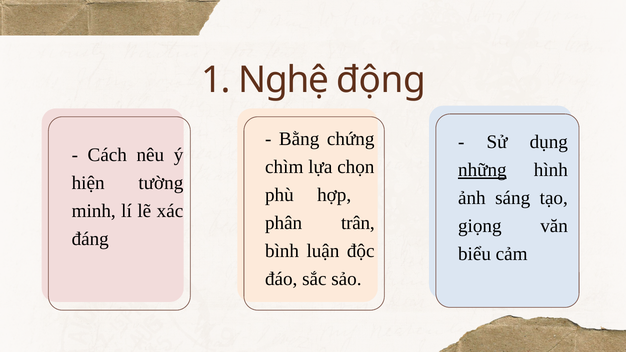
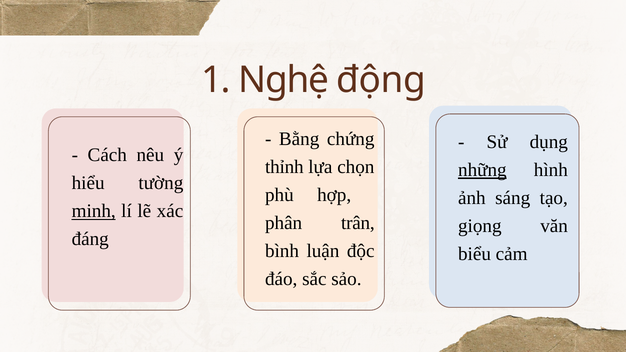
chìm: chìm -> thỉnh (284, 167)
hiện: hiện -> hiểu (88, 183)
minh underline: none -> present (94, 211)
